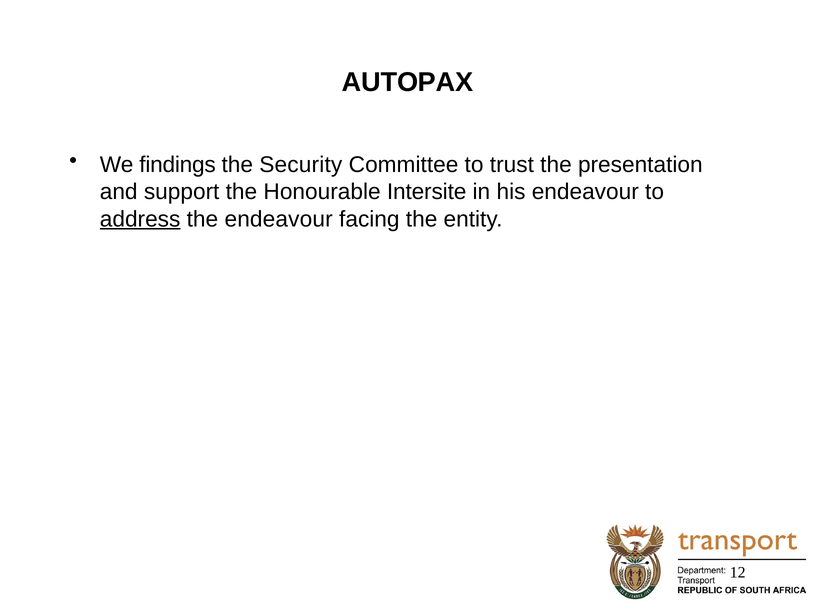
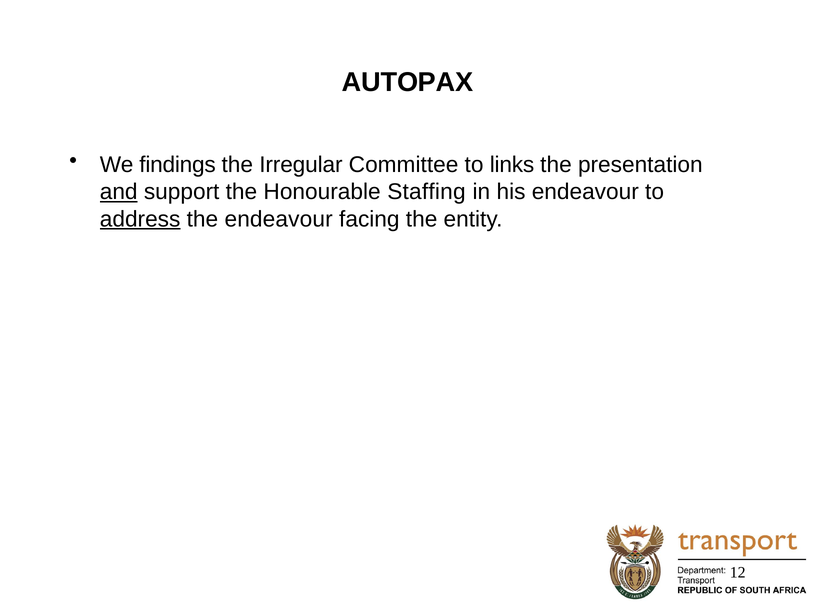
Security: Security -> Irregular (301, 164)
trust: trust -> links (512, 164)
and underline: none -> present (119, 192)
Intersite: Intersite -> Staffing (426, 192)
